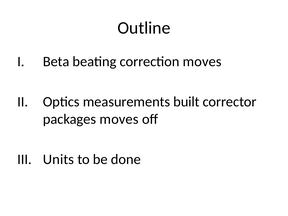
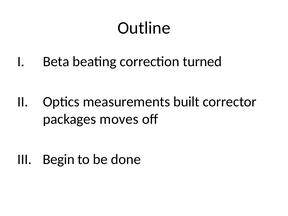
correction moves: moves -> turned (202, 61)
Units: Units -> Begin (59, 159)
